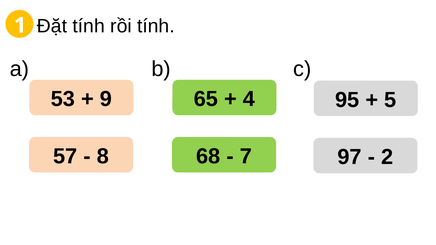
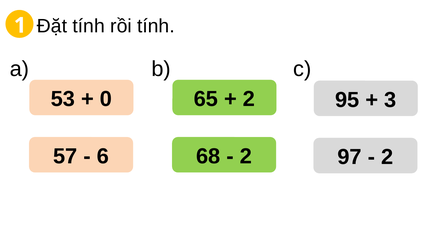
9: 9 -> 0 (106, 99)
4: 4 -> 2 (249, 99)
5: 5 -> 3 (390, 100)
8: 8 -> 6 (103, 156)
7: 7 -> 2 (246, 156)
